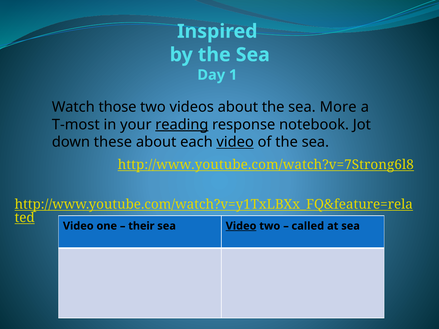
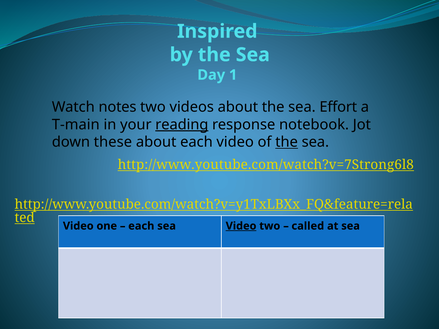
those: those -> notes (118, 107)
More: More -> Effort (338, 107)
T-most: T-most -> T-main (76, 125)
video underline: present -> none (235, 142)
the underline: none -> present (287, 142)
their: their -> each (141, 226)
